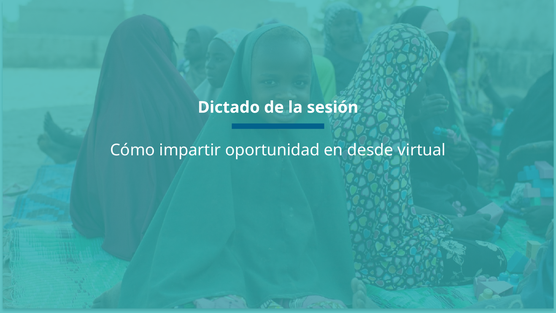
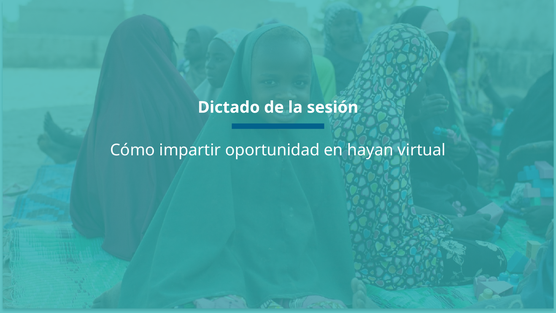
desde: desde -> hayan (370, 150)
